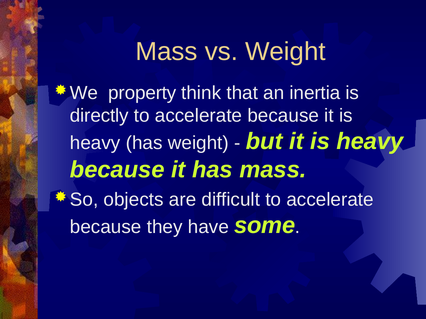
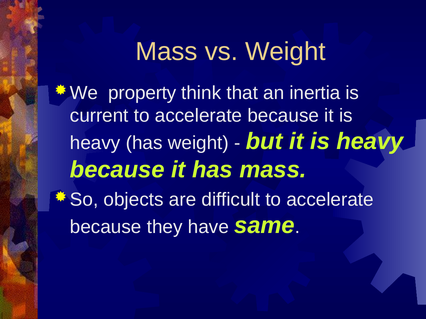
directly: directly -> current (99, 116)
some: some -> same (265, 226)
